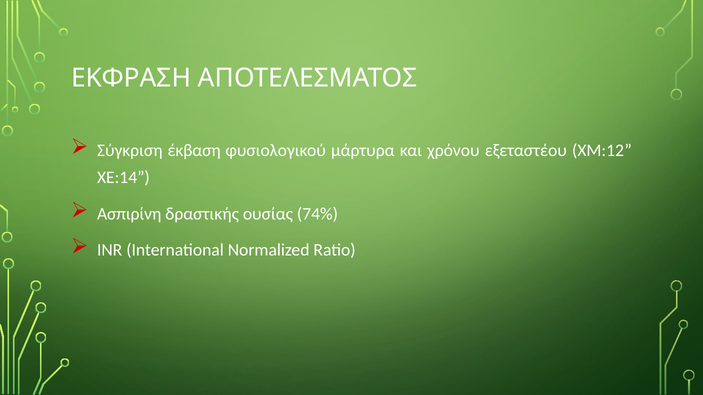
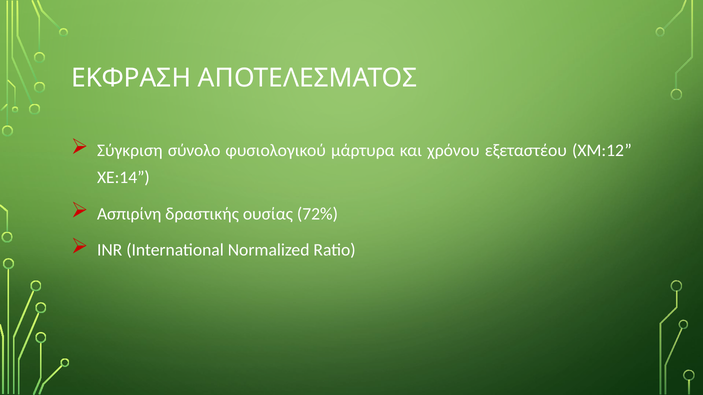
έκβαση: έκβαση -> σύνολο (194, 150)
74%: 74% -> 72% (317, 214)
